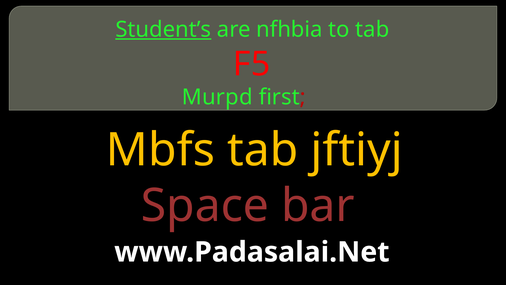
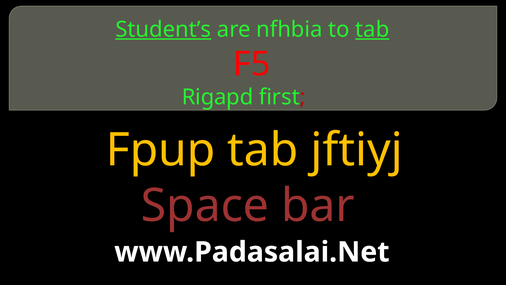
tab underline: none -> present (372, 29)
Murpd: Murpd -> Rigapd (218, 97)
Mbfs: Mbfs -> Fpup (161, 150)
